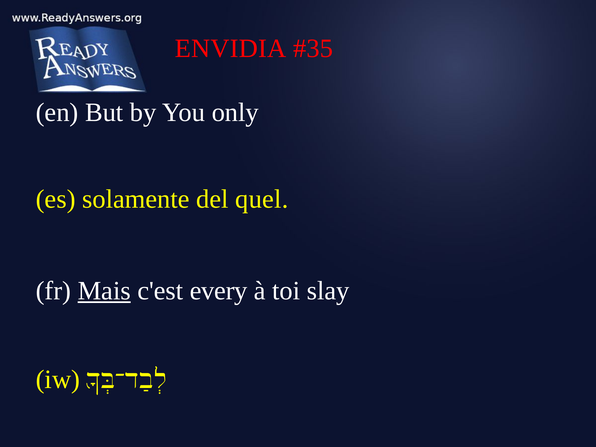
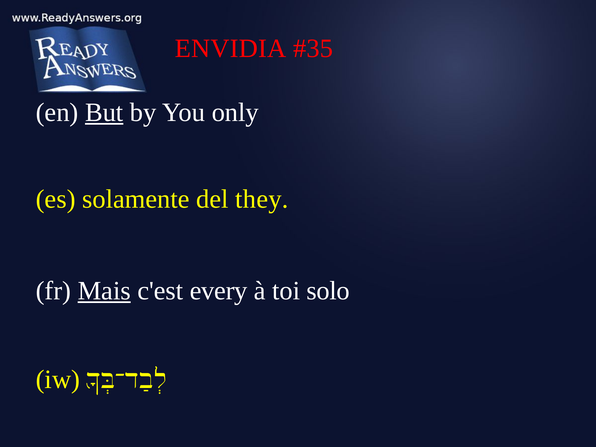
But underline: none -> present (104, 113)
quel: quel -> they (262, 199)
slay: slay -> solo (328, 291)
